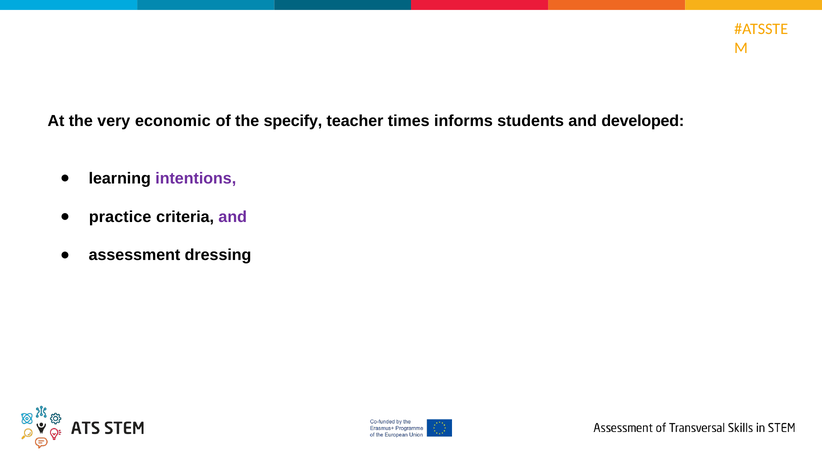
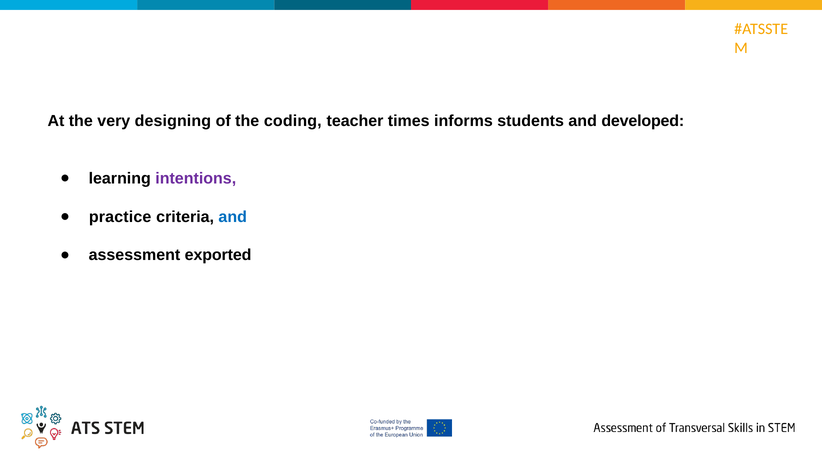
economic: economic -> designing (173, 121)
specify: specify -> coding (293, 121)
and colour: purple -> blue (233, 217)
dressing: dressing -> exported (218, 255)
